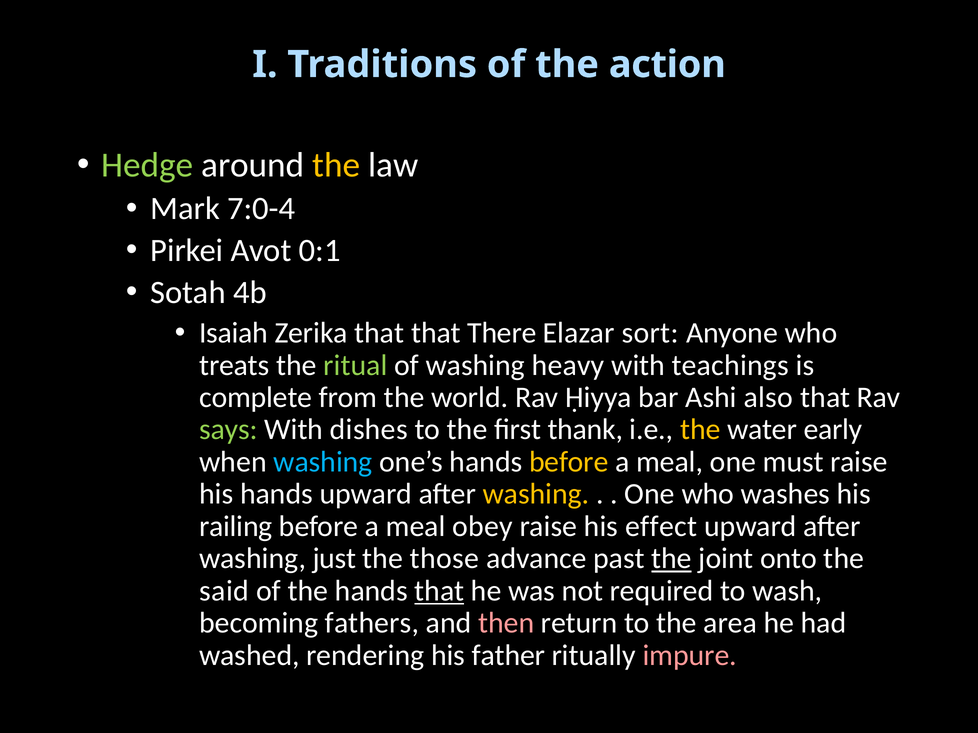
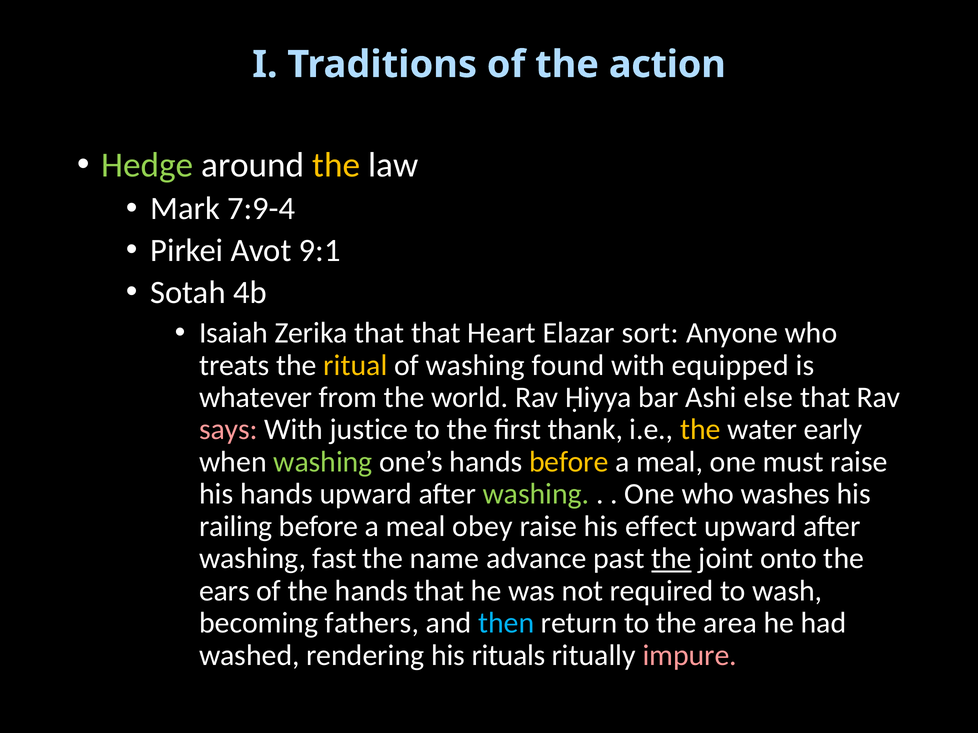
7:0-4: 7:0-4 -> 7:9-4 (261, 209)
0:1: 0:1 -> 9:1 (320, 251)
There: There -> Heart (502, 333)
ritual colour: light green -> yellow (355, 365)
heavy: heavy -> found (568, 365)
teachings: teachings -> equipped (730, 365)
complete: complete -> whatever (256, 398)
also: also -> else (768, 398)
says colour: light green -> pink (228, 430)
dishes: dishes -> justice (369, 430)
washing colour: light blue -> light green (323, 462)
washing colour: yellow -> light green (536, 494)
just: just -> fast (334, 559)
those: those -> name (444, 559)
said: said -> ears (224, 591)
that underline: present -> none (439, 591)
then colour: pink -> light blue (506, 624)
father: father -> rituals (508, 656)
